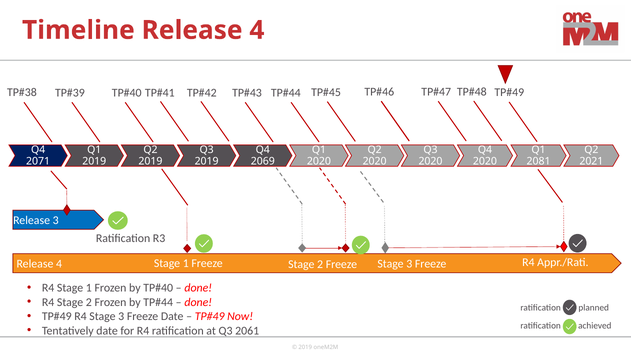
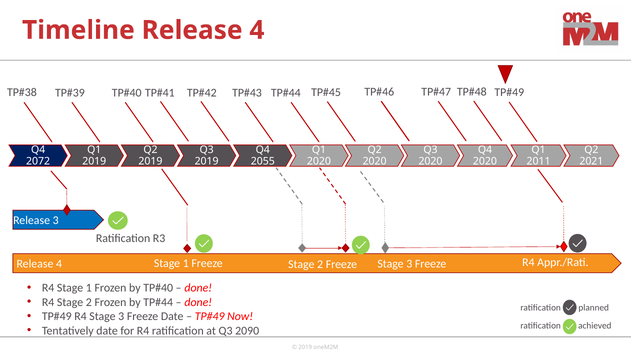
2071: 2071 -> 2072 (38, 161)
2069: 2069 -> 2055 (263, 161)
2081: 2081 -> 2011 (539, 161)
2061: 2061 -> 2090 (247, 331)
